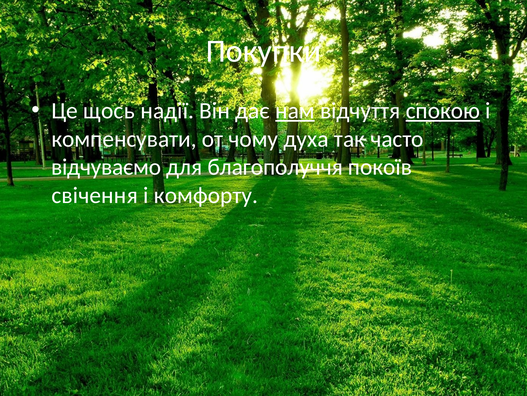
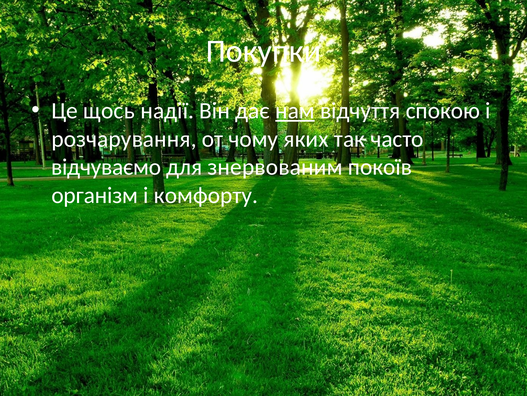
спокою underline: present -> none (443, 111)
компенсувати: компенсувати -> розчарування (124, 139)
духа: духа -> яких (306, 139)
благополуччя: благополуччя -> знервованим (275, 167)
свічення: свічення -> організм (95, 195)
